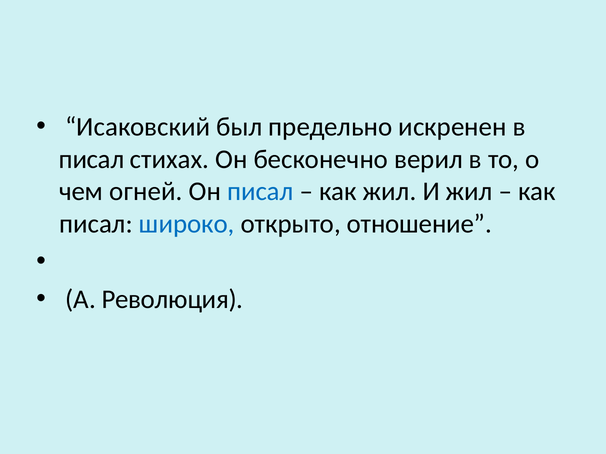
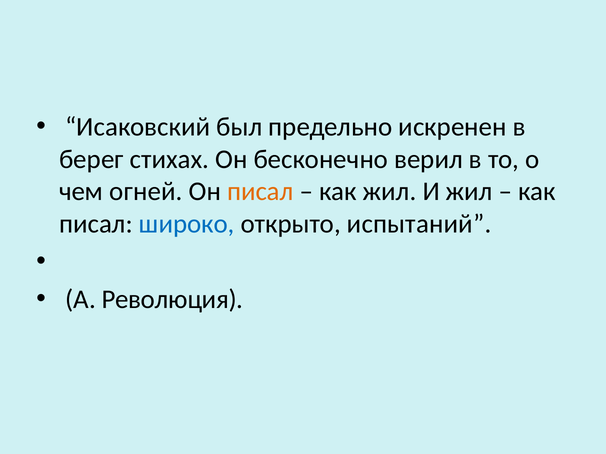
писал: писал -> берег (91, 159)
писал colour: blue -> orange (260, 192)
отношение: отношение -> испытаний (419, 224)
